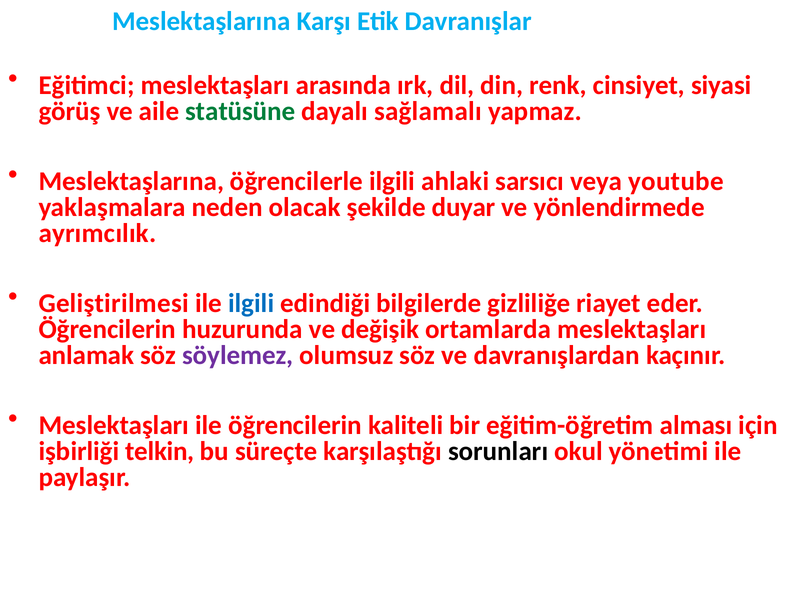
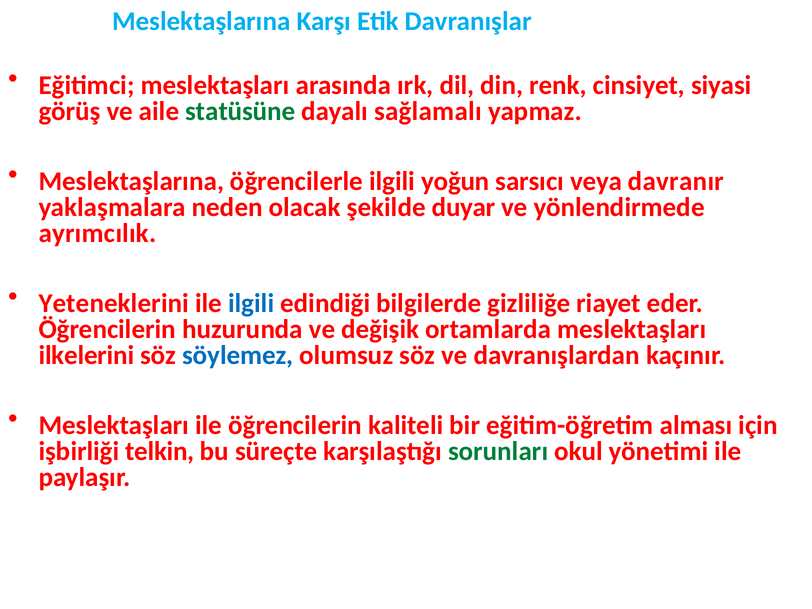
ahlaki: ahlaki -> yoğun (455, 181)
youtube: youtube -> davranır (676, 181)
Geliştirilmesi: Geliştirilmesi -> Yeteneklerini (114, 303)
anlamak: anlamak -> ilkelerini (86, 355)
söylemez colour: purple -> blue (238, 355)
sorunları colour: black -> green (498, 451)
